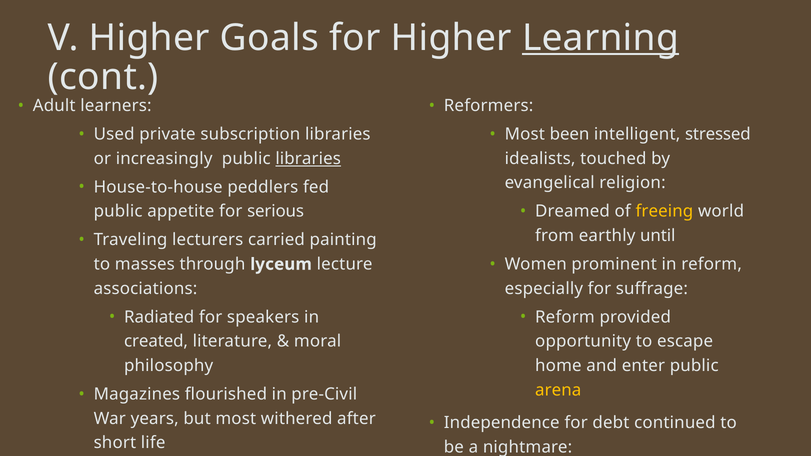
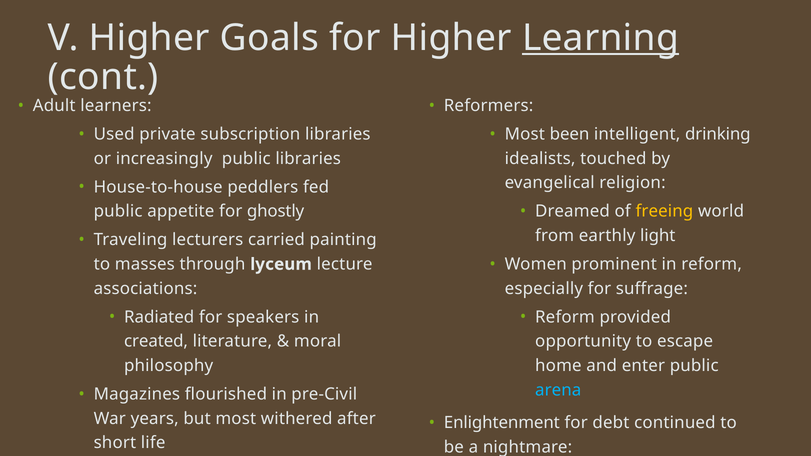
stressed: stressed -> drinking (718, 134)
libraries underline: present -> none (308, 159)
serious: serious -> ghostly (276, 211)
until: until -> light (658, 236)
arena colour: yellow -> light blue (558, 390)
Independence: Independence -> Enlightenment (502, 423)
